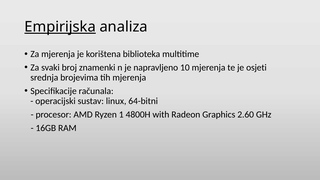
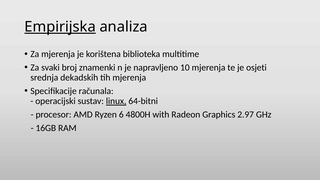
brojevima: brojevima -> dekadskih (79, 78)
linux underline: none -> present (116, 101)
1: 1 -> 6 (121, 115)
2.60: 2.60 -> 2.97 (246, 115)
